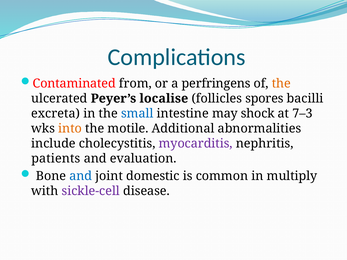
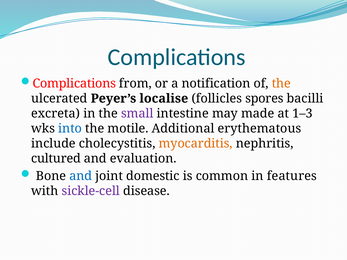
Contaminated: Contaminated -> Complications (74, 84)
perfringens: perfringens -> notification (216, 84)
small colour: blue -> purple (137, 114)
shock: shock -> made (258, 114)
7–3: 7–3 -> 1–3 (303, 114)
into colour: orange -> blue (70, 129)
abnormalities: abnormalities -> erythematous (259, 129)
myocarditis colour: purple -> orange (196, 144)
patients: patients -> cultured (56, 159)
multiply: multiply -> features (292, 176)
